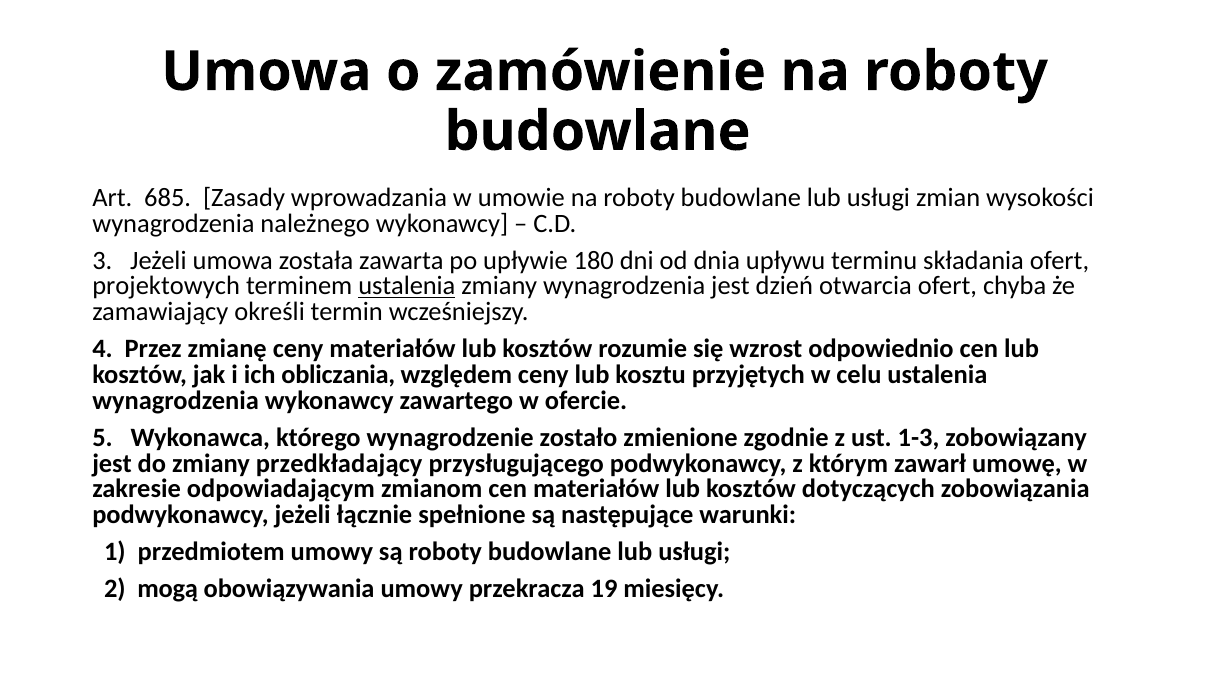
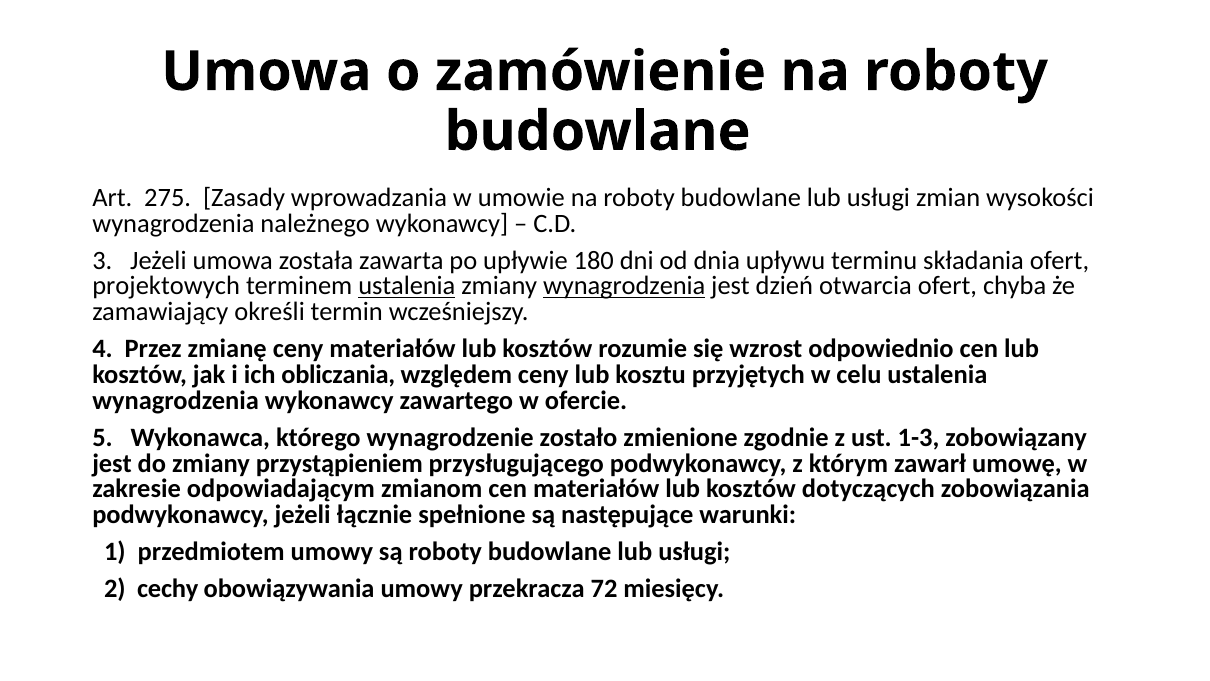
685: 685 -> 275 (168, 198)
wynagrodzenia underline: none -> present (624, 286)
przedkładający: przedkładający -> przystąpieniem (339, 463)
mogą: mogą -> cechy (168, 589)
19: 19 -> 72 (604, 589)
